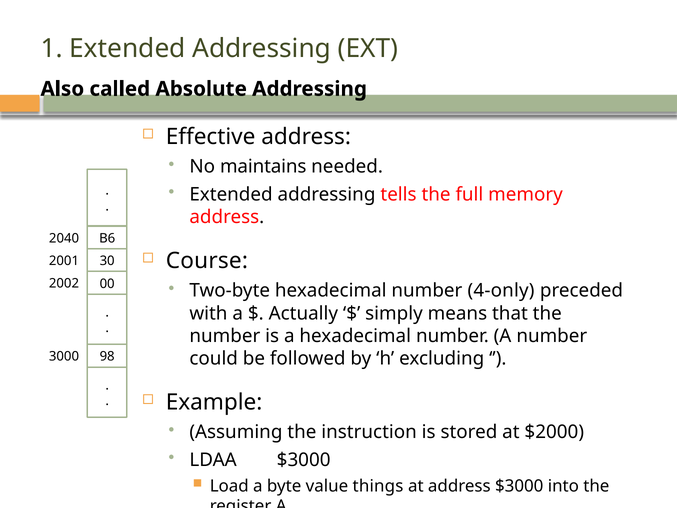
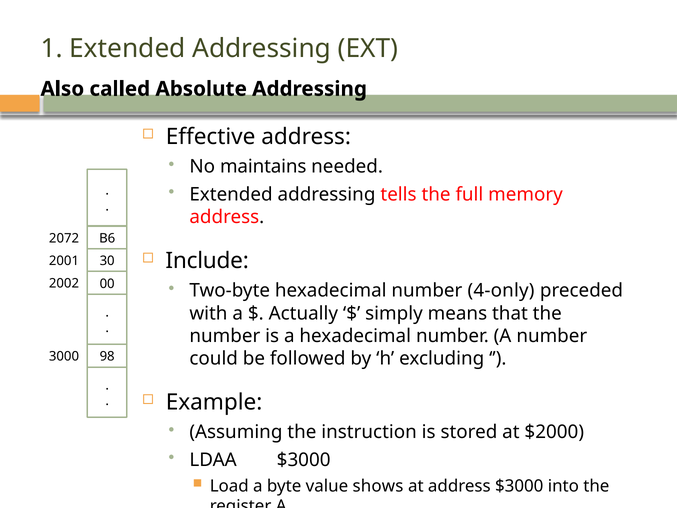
2040: 2040 -> 2072 (64, 238)
Course: Course -> Include (207, 261)
things: things -> shows (378, 486)
